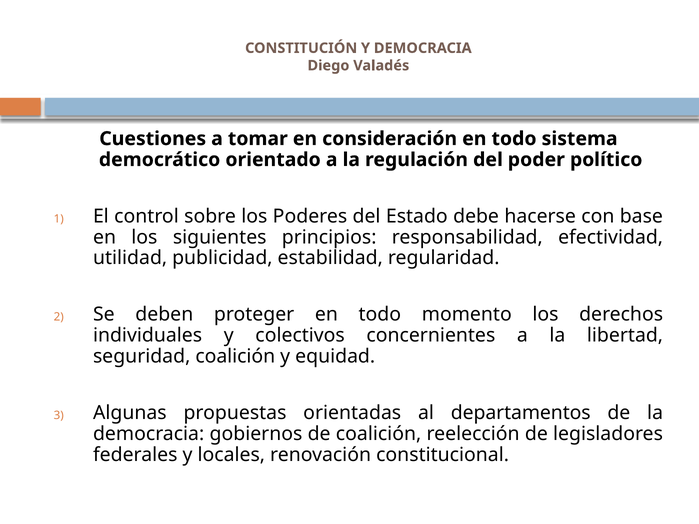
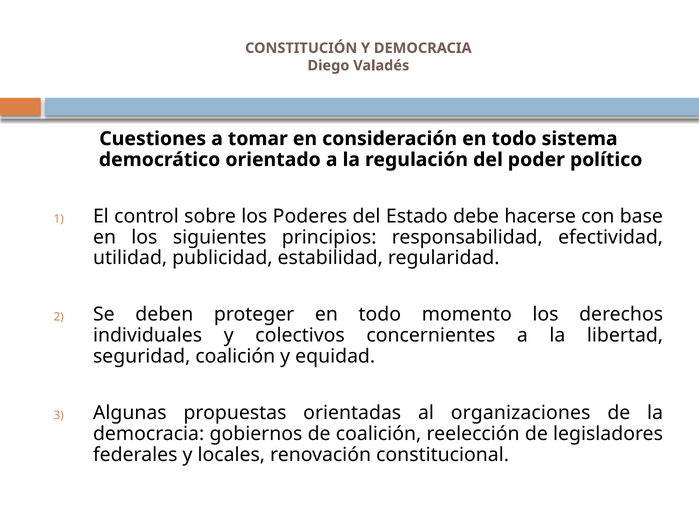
departamentos: departamentos -> organizaciones (521, 413)
